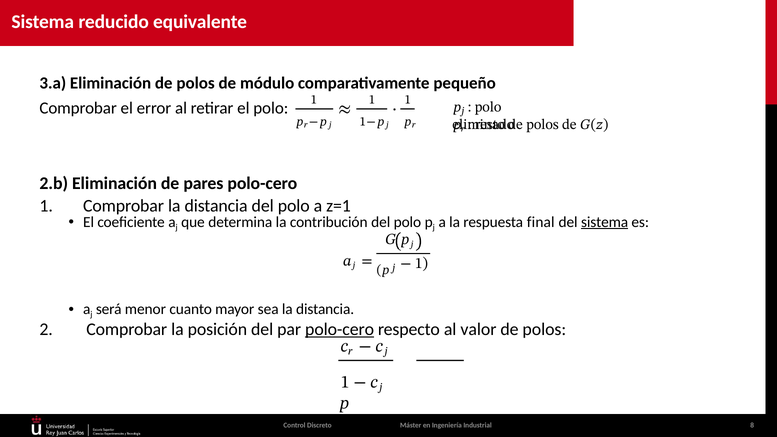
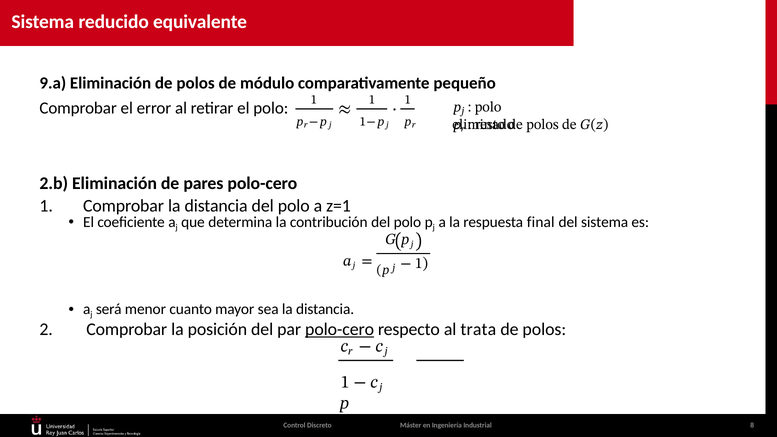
3.a: 3.a -> 9.a (53, 83)
sistema underline: present -> none (605, 222)
valor: valor -> trata (478, 329)
